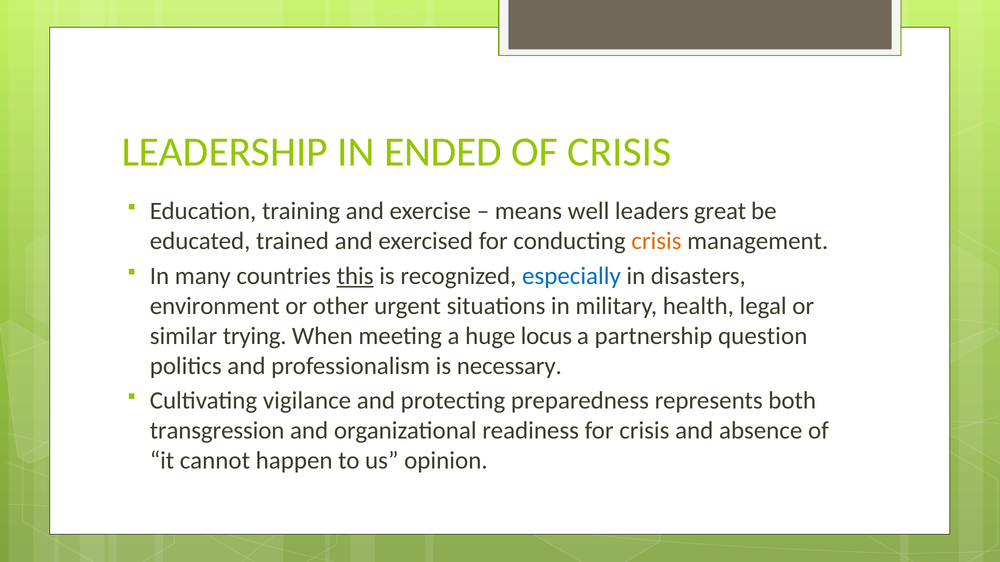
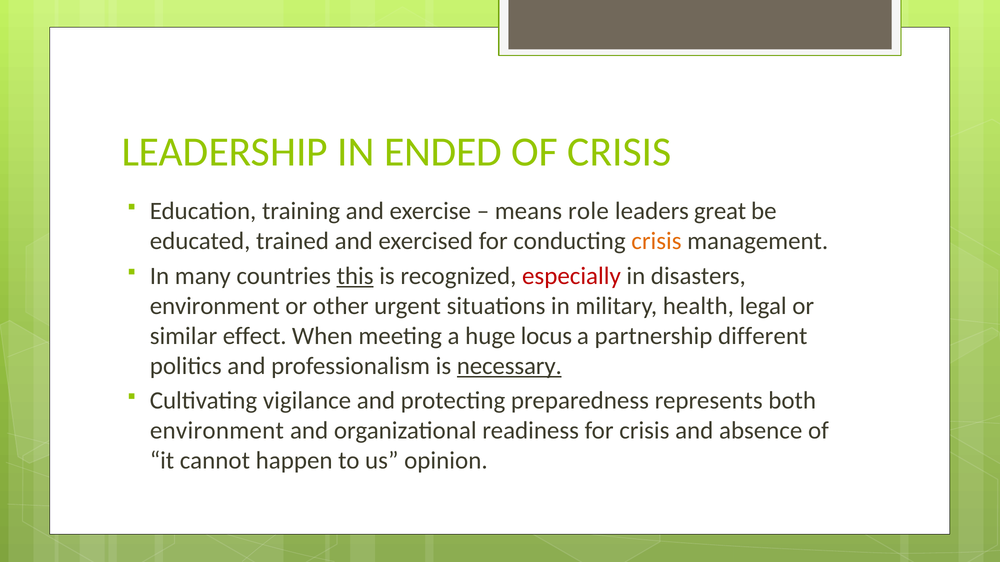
well: well -> role (588, 211)
especially colour: blue -> red (571, 276)
trying: trying -> effect (255, 336)
question: question -> different (763, 336)
necessary underline: none -> present (509, 366)
transgression: transgression -> environment (217, 431)
